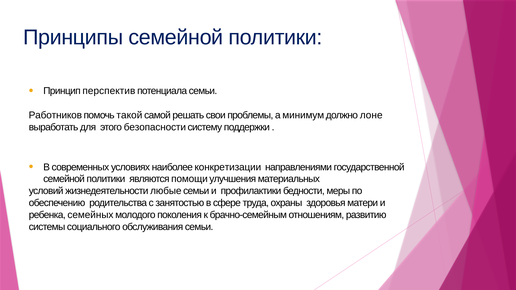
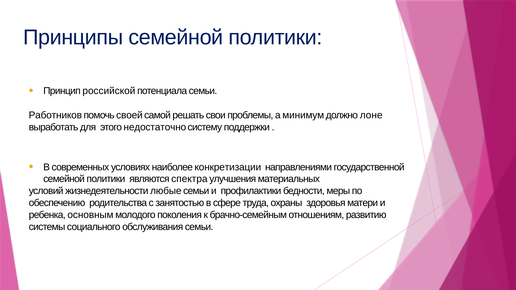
перспектив: перспектив -> российской (109, 91)
такой: такой -> своей (129, 115)
безопасности: безопасности -> недостаточно (155, 127)
помощи: помощи -> спектра (189, 179)
семейных: семейных -> основным (90, 215)
